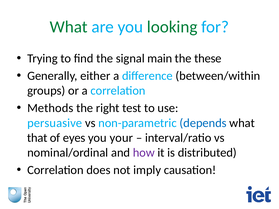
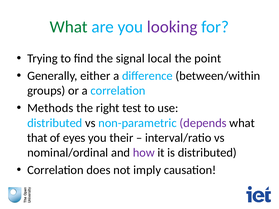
looking colour: green -> purple (172, 27)
main: main -> local (160, 59)
these: these -> point (208, 59)
persuasive: persuasive -> distributed (55, 123)
depends colour: blue -> purple (203, 123)
your: your -> their (121, 138)
